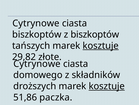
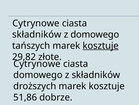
biszkoptów: biszkoptów -> składników (37, 34)
z biszkoptów: biszkoptów -> domowego (95, 34)
kosztuje underline: present -> none (107, 86)
paczka: paczka -> dobrze (56, 97)
